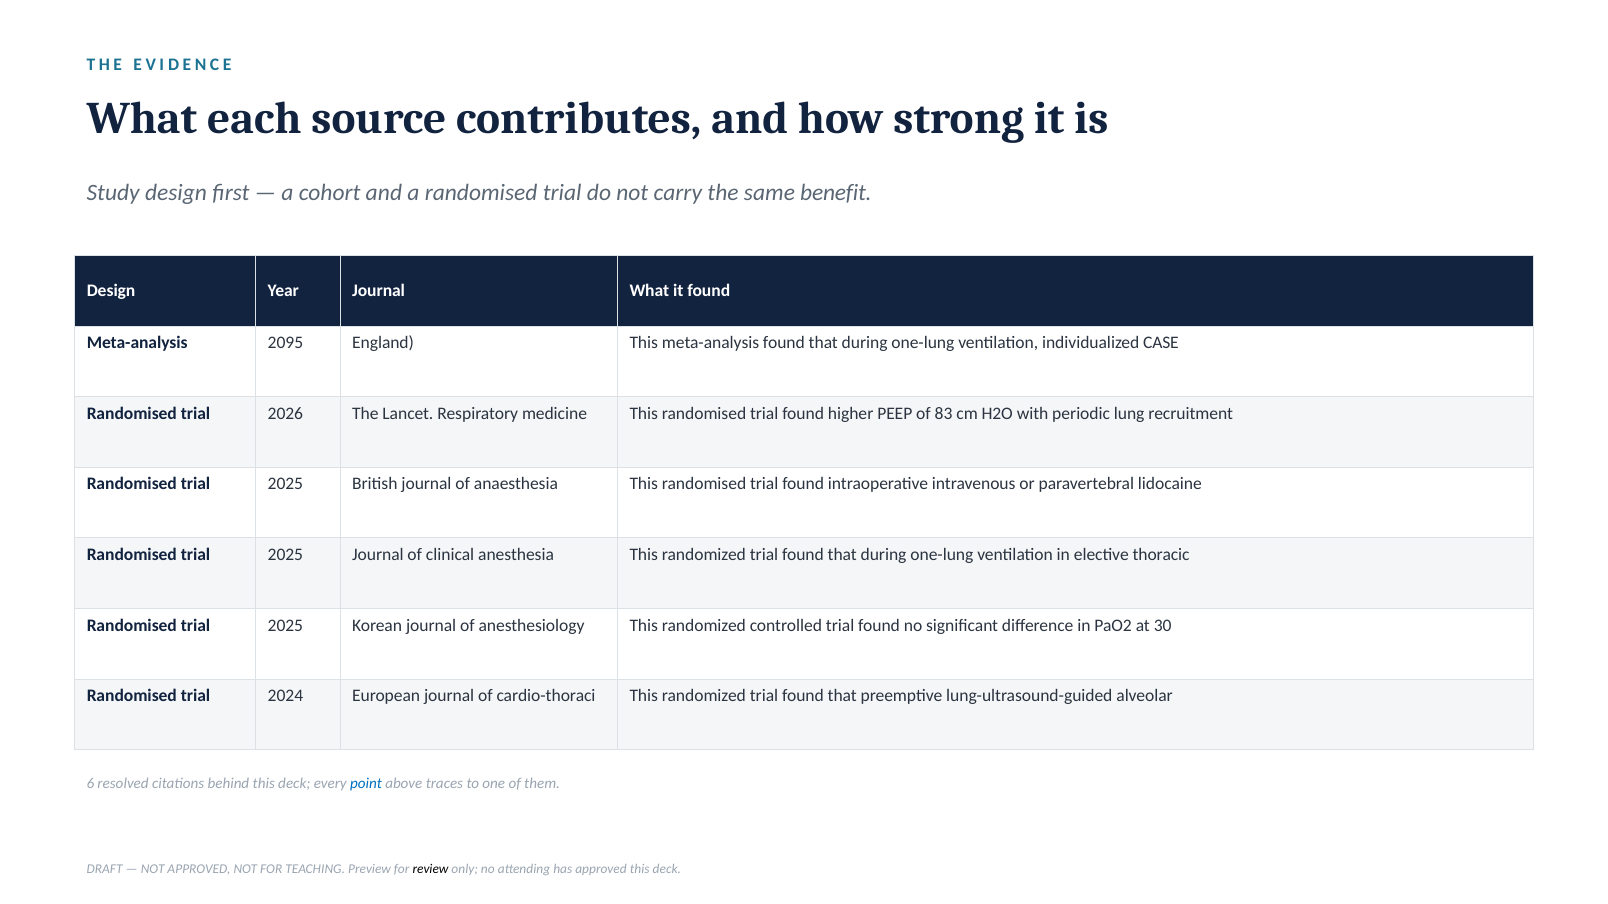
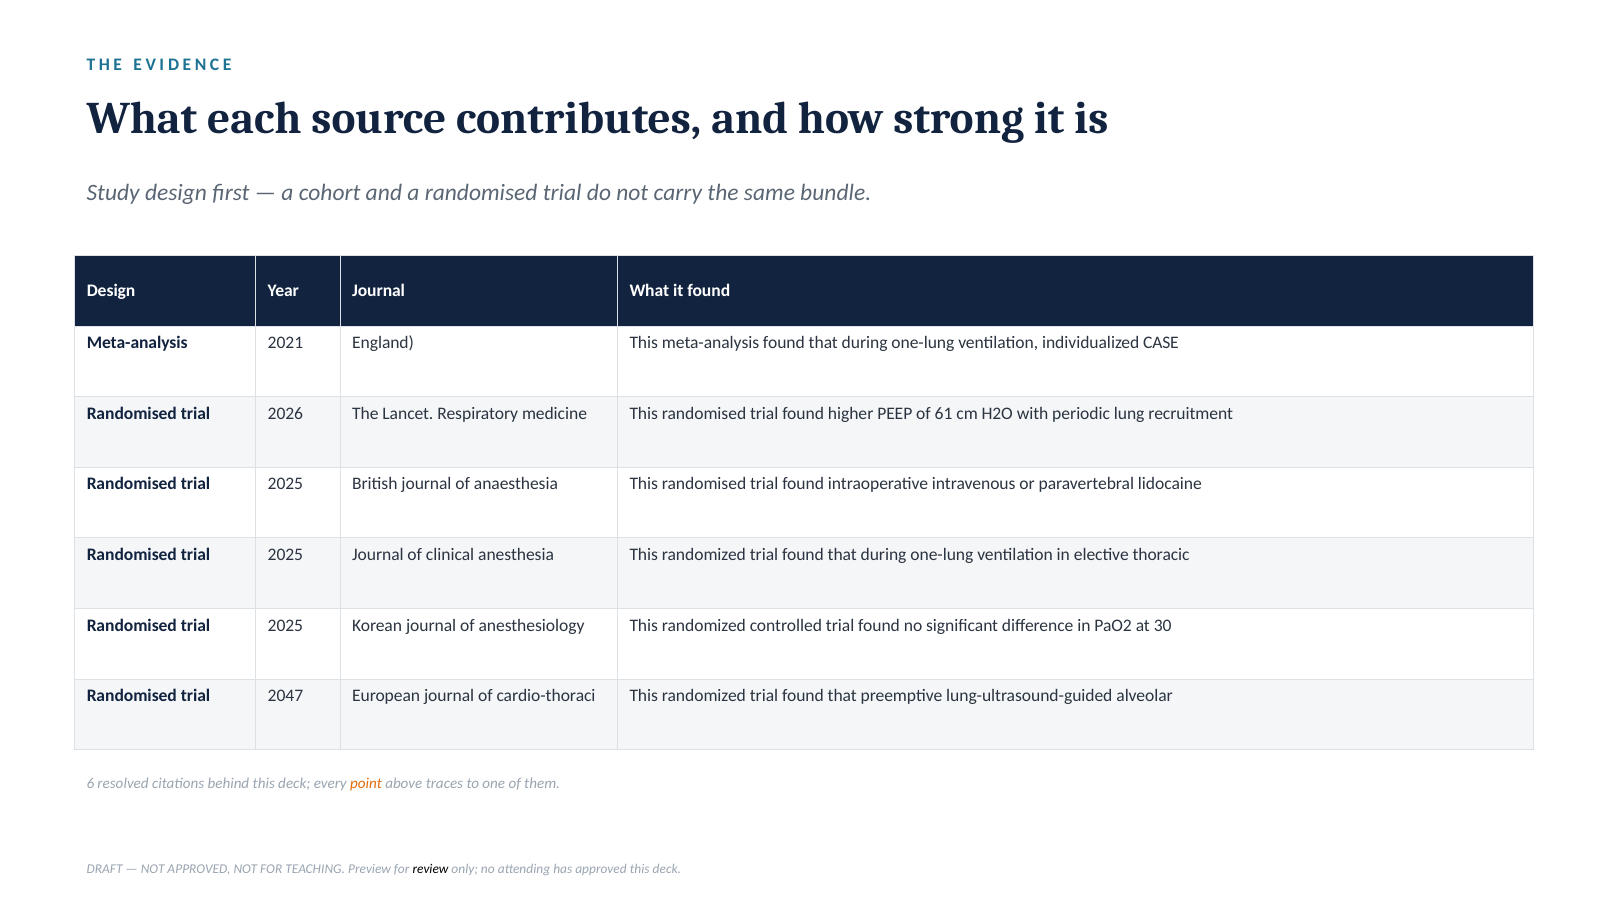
benefit: benefit -> bundle (836, 193)
2095: 2095 -> 2021 (285, 343)
83: 83 -> 61 (944, 414)
2024: 2024 -> 2047 (285, 696)
point colour: blue -> orange (366, 784)
